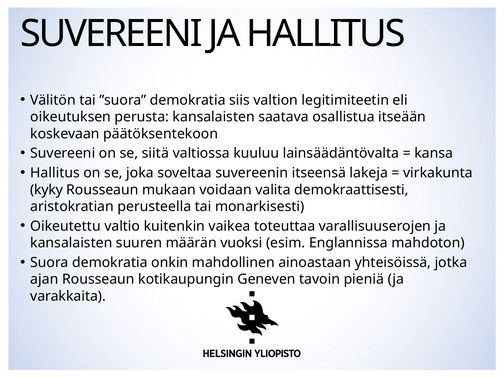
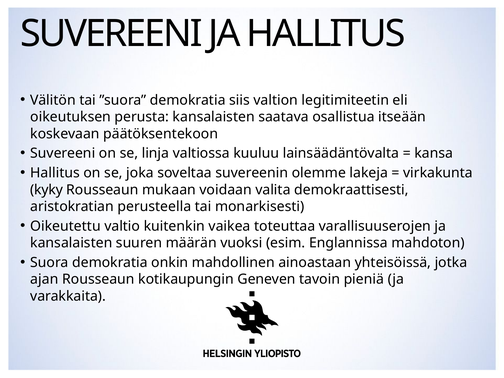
siitä: siitä -> linja (155, 153)
itseensä: itseensä -> olemme (319, 173)
